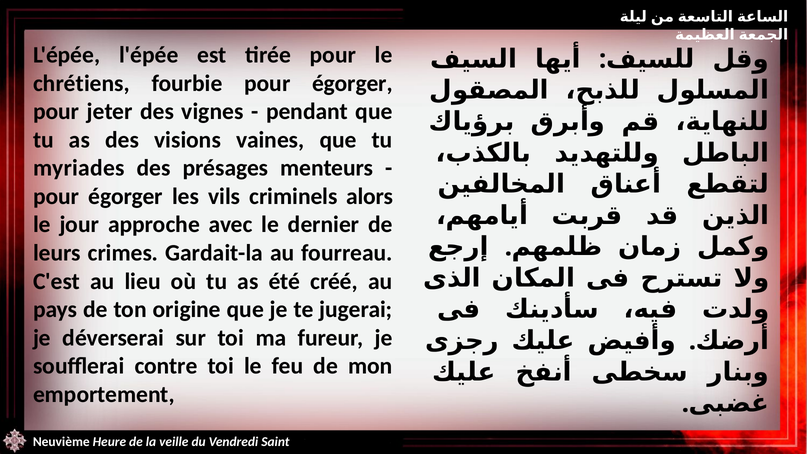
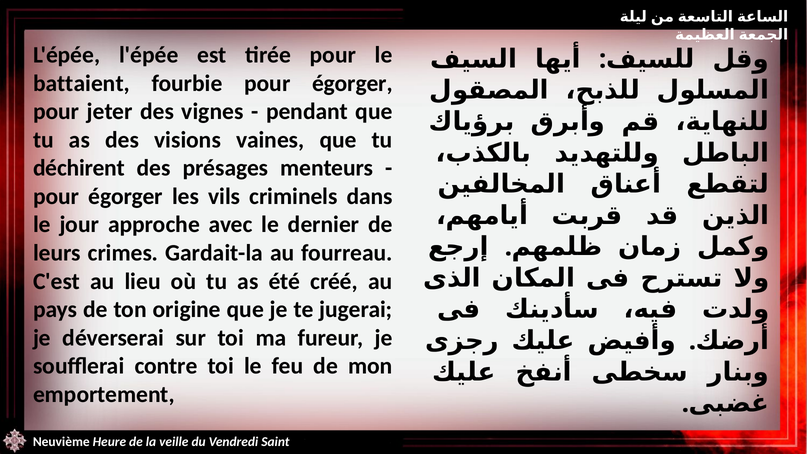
chrétiens: chrétiens -> battaient (81, 83)
myriades: myriades -> déchirent (79, 168)
alors: alors -> dans (370, 196)
